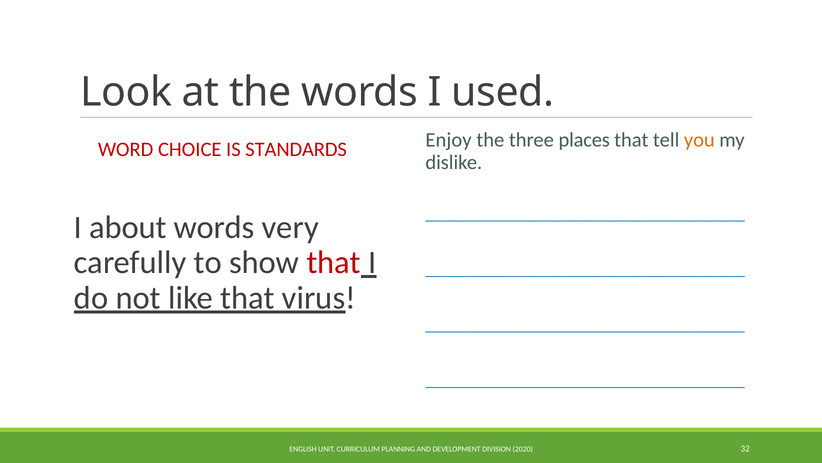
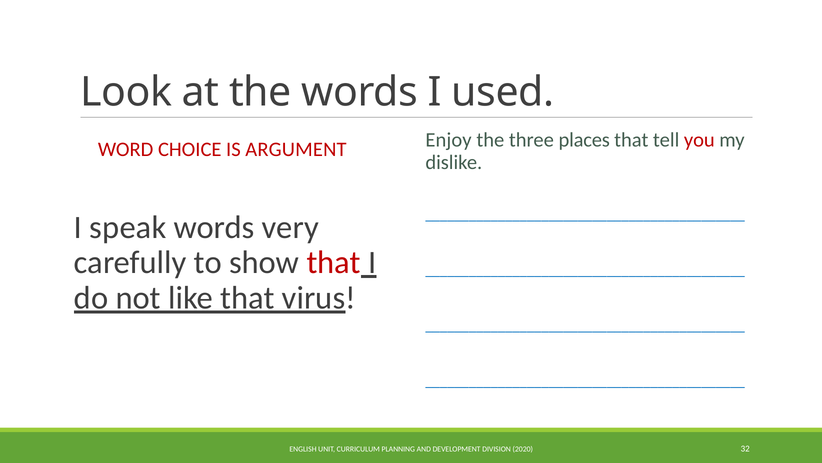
you colour: orange -> red (699, 140)
STANDARDS: STANDARDS -> ARGUMENT (296, 149)
about: about -> speak (128, 227)
